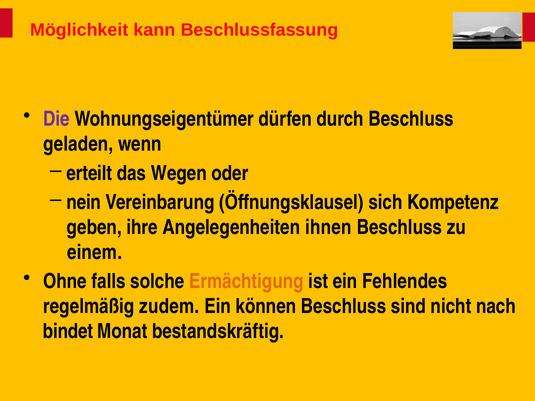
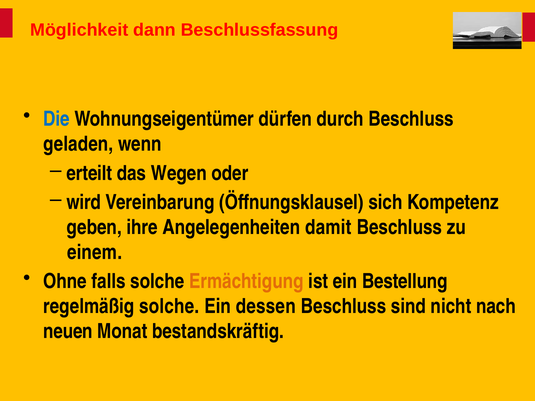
kann: kann -> dann (154, 30)
Die colour: purple -> blue (57, 119)
nein: nein -> wird (84, 202)
ihnen: ihnen -> damit (328, 227)
Fehlendes: Fehlendes -> Bestellung (405, 282)
regelmäßig zudem: zudem -> solche (169, 307)
können: können -> dessen (266, 307)
bindet: bindet -> neuen (68, 332)
